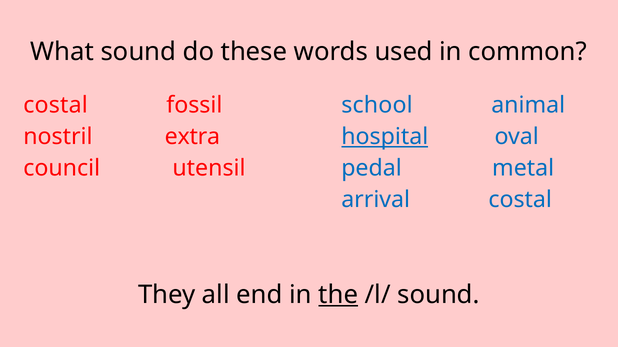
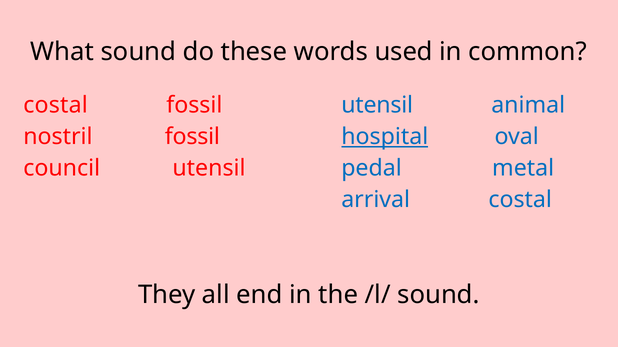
school: school -> utensil (377, 105)
nostril extra: extra -> fossil (192, 137)
the underline: present -> none (338, 295)
